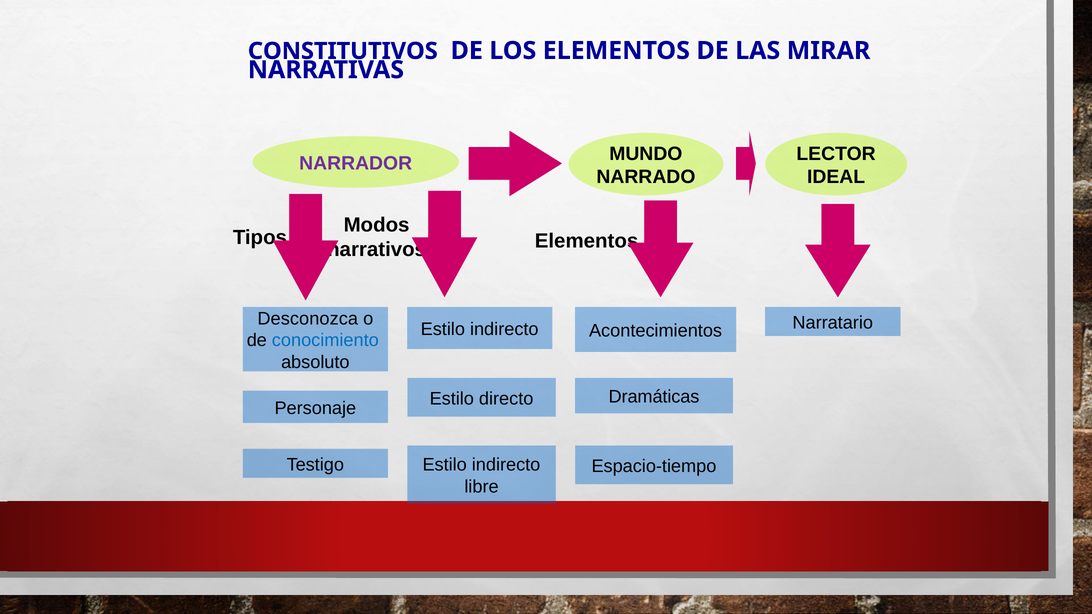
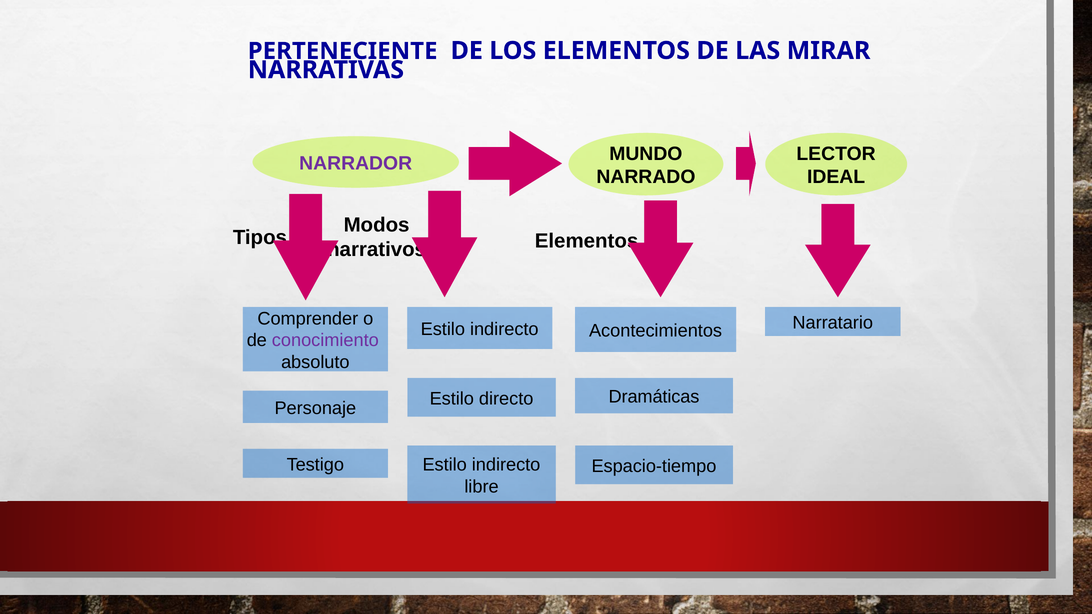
CONSTITUTIVOS: CONSTITUTIVOS -> PERTENECIENTE (343, 51)
Desconozca: Desconozca -> Comprender (308, 319)
conocimiento colour: blue -> purple (325, 341)
